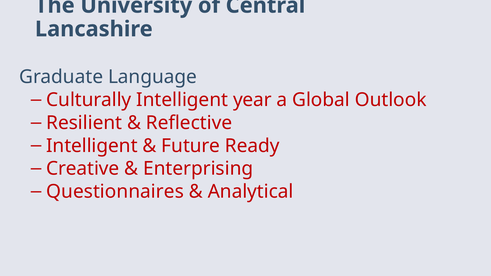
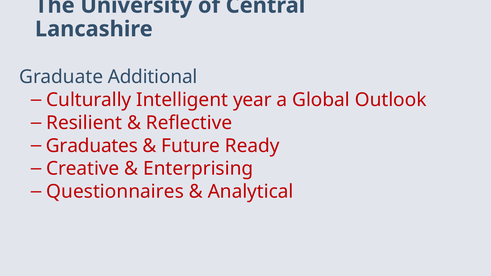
Language: Language -> Additional (153, 77)
Intelligent: Intelligent -> Graduates (92, 146)
